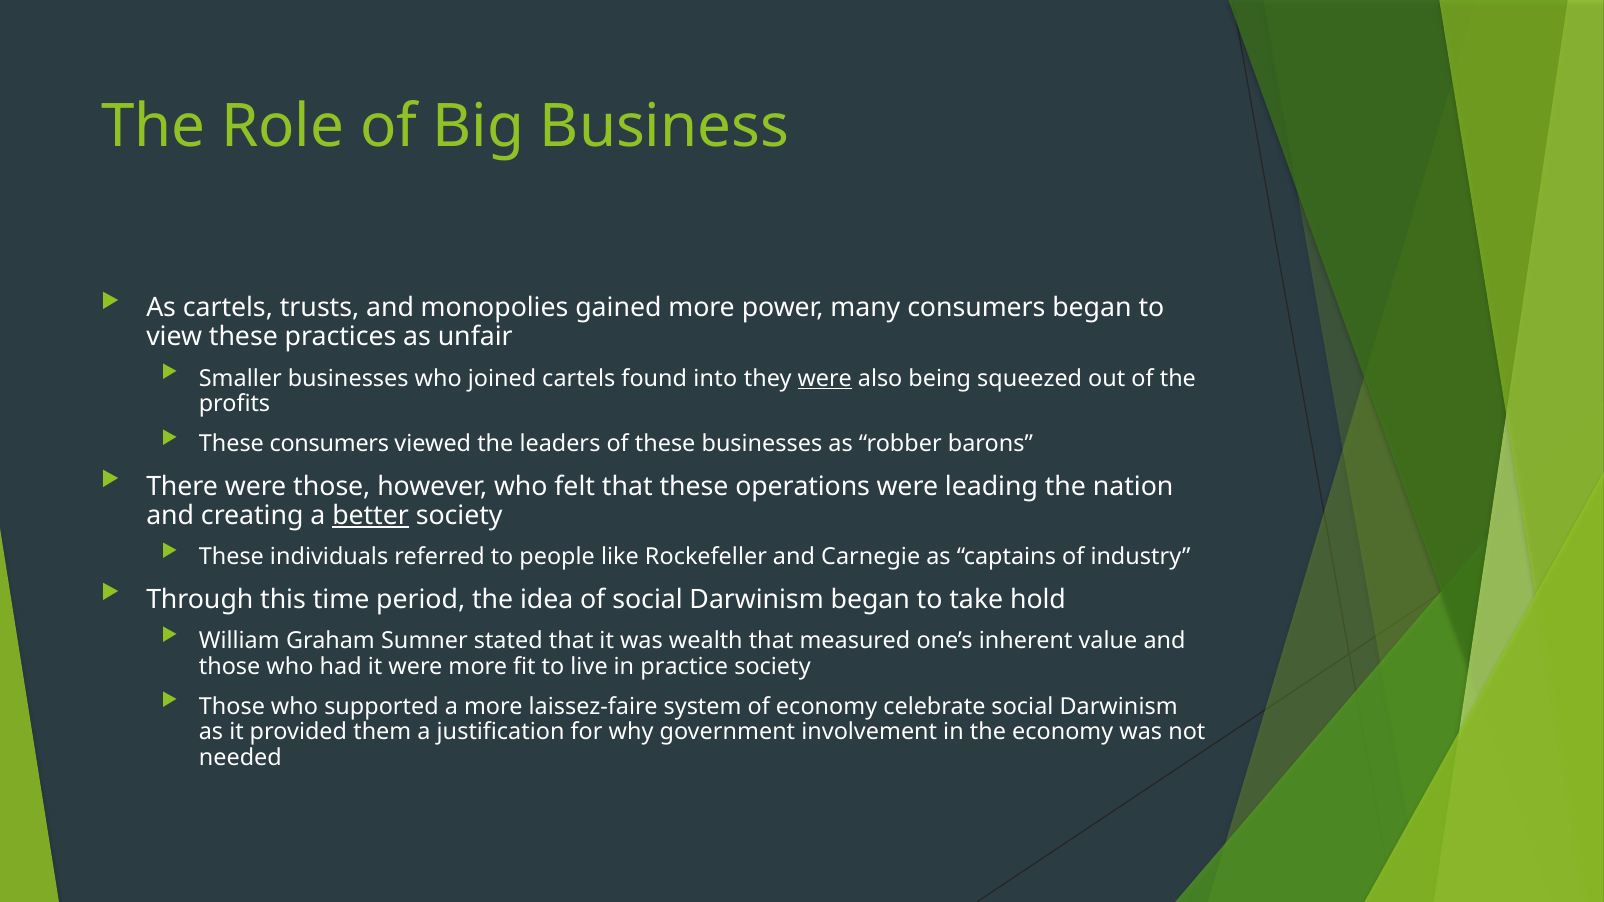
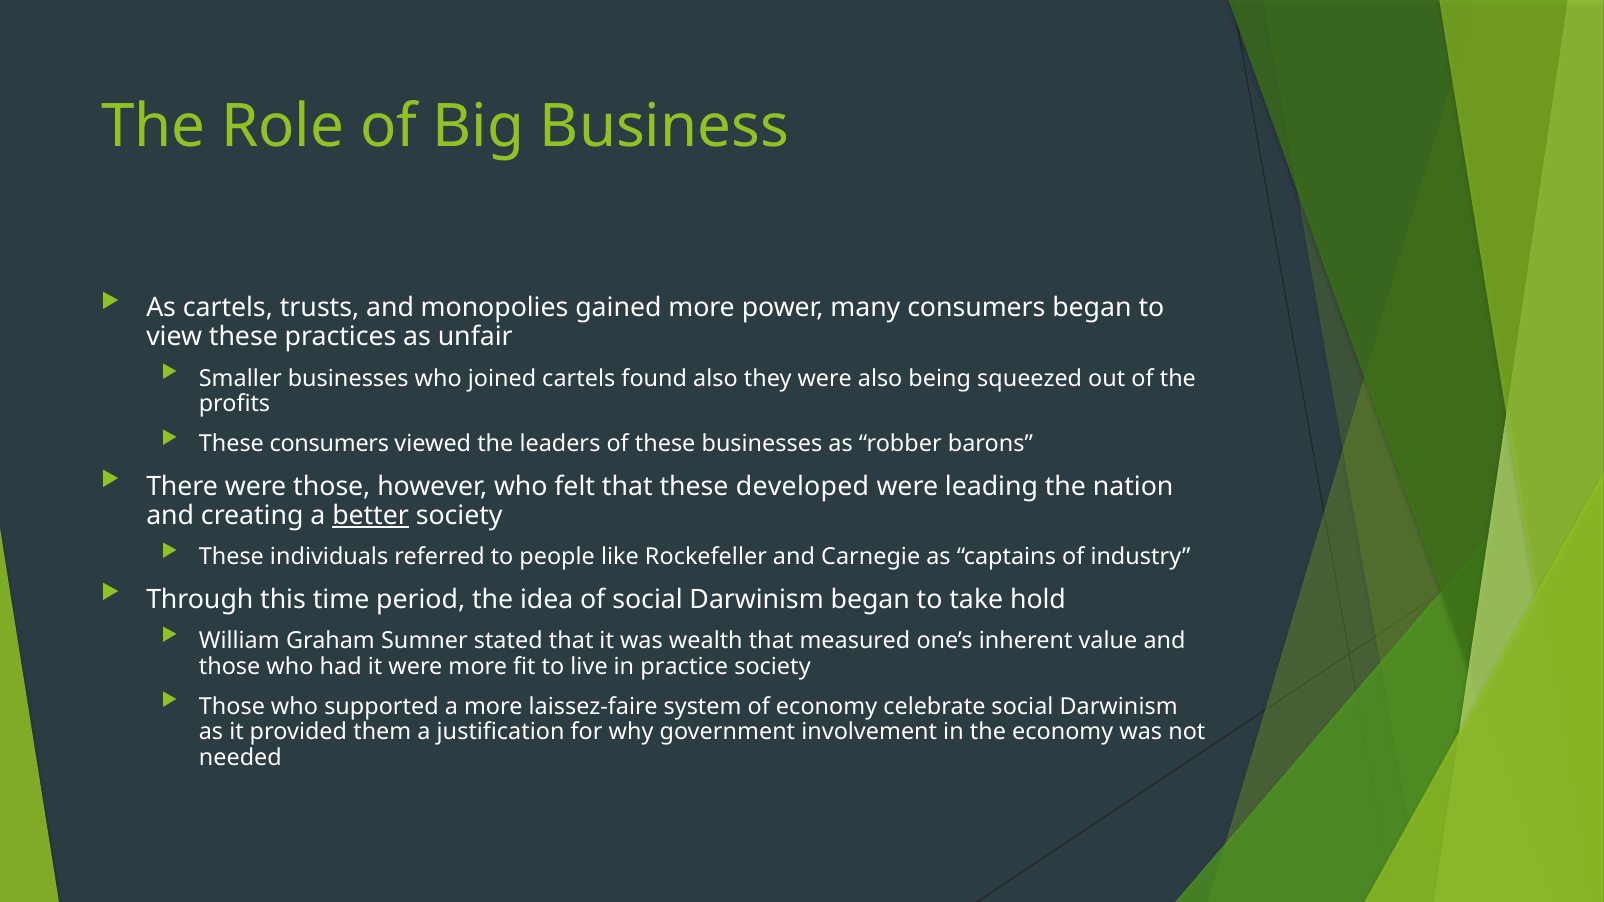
found into: into -> also (715, 379)
were underline: present -> none (825, 379)
operations: operations -> developed (802, 487)
